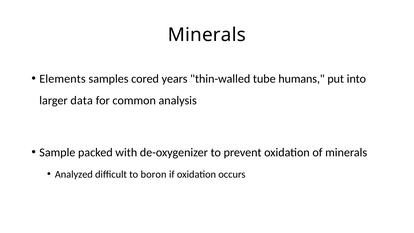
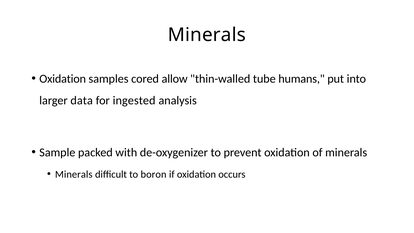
Elements: Elements -> Oxidation (63, 79)
years: years -> allow (175, 79)
common: common -> ingested (134, 101)
Analyzed: Analyzed -> Minerals (74, 174)
